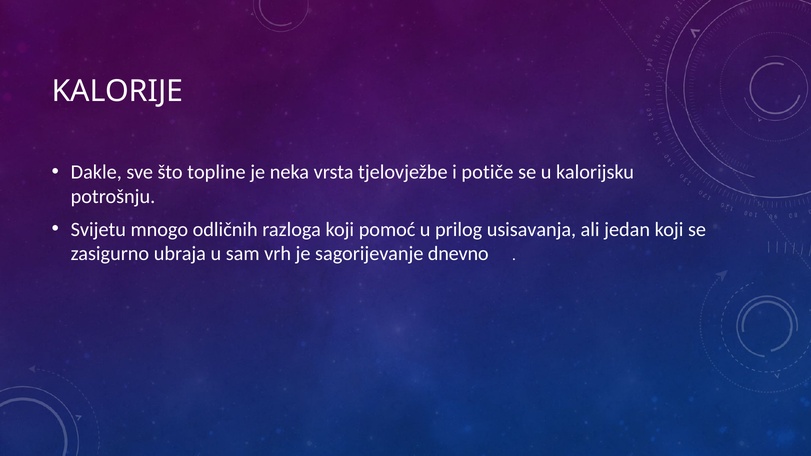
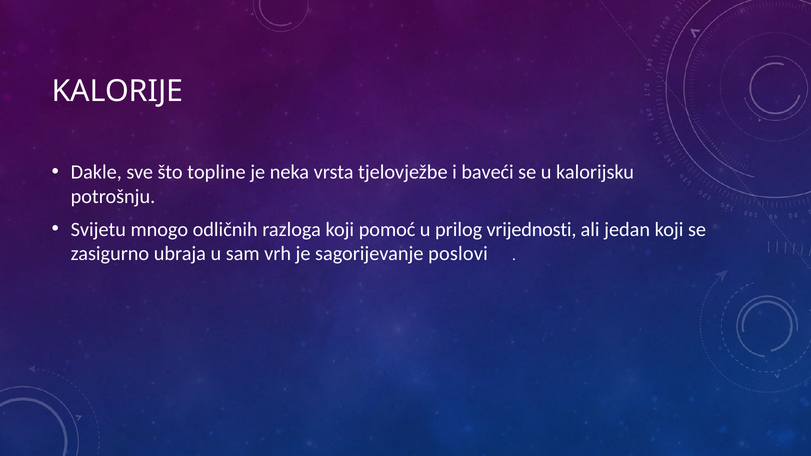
potiče: potiče -> baveći (488, 172)
usisavanja: usisavanja -> vrijednosti (532, 229)
dnevno: dnevno -> poslovi (458, 254)
